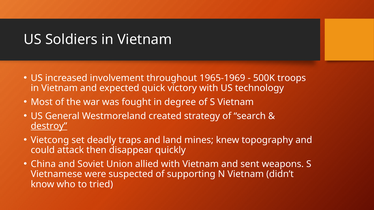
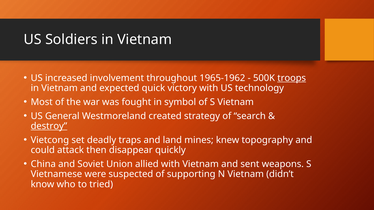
1965-1969: 1965-1969 -> 1965-1962 (222, 78)
troops underline: none -> present (292, 78)
degree: degree -> symbol (180, 102)
